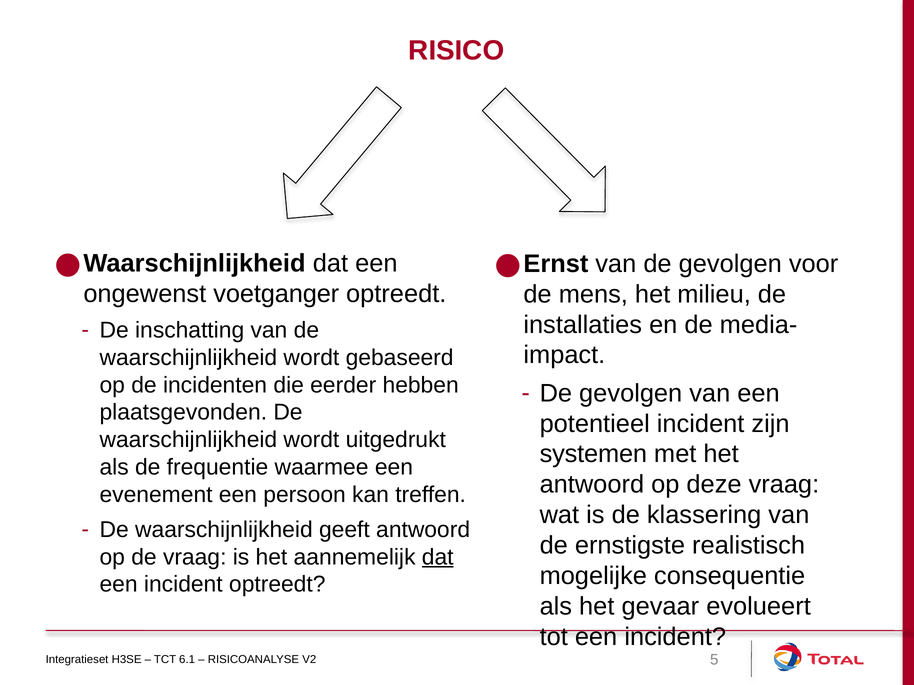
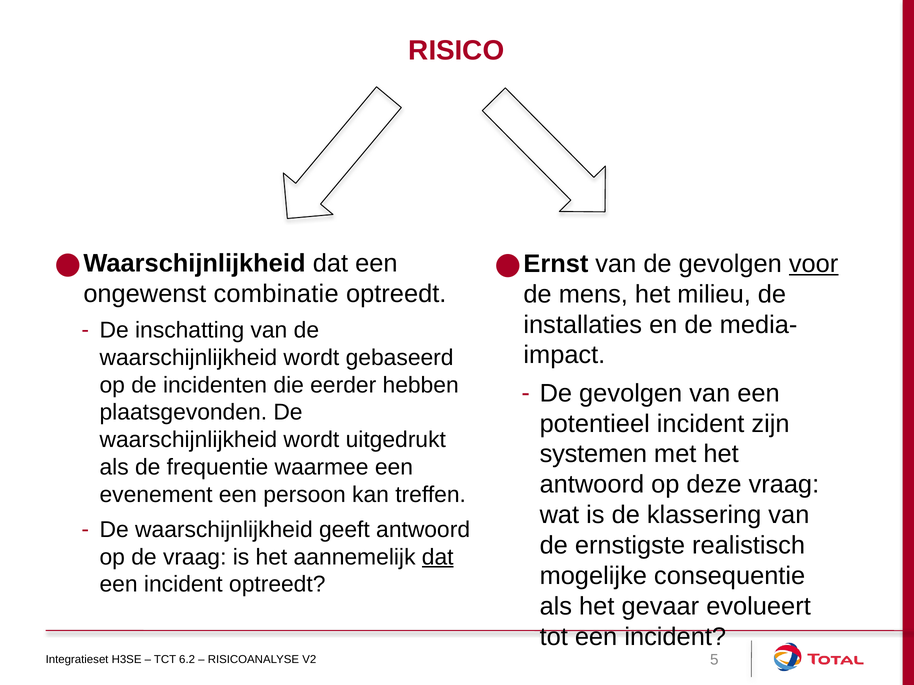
voor underline: none -> present (814, 264)
voetganger: voetganger -> combinatie (276, 294)
6.1: 6.1 -> 6.2 (187, 660)
